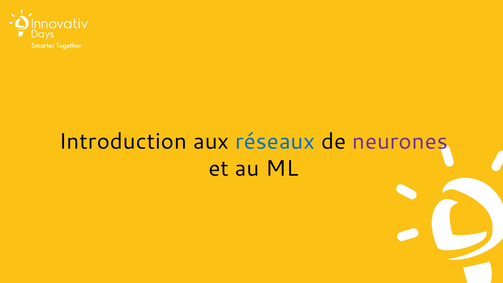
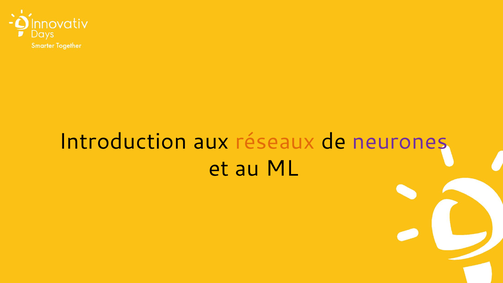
réseaux colour: blue -> orange (275, 141)
